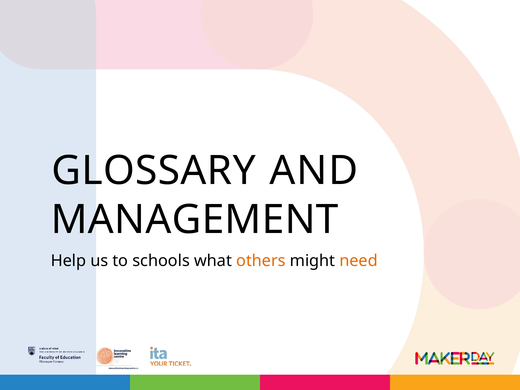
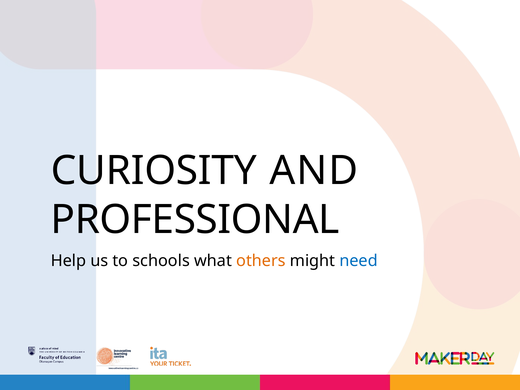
GLOSSARY: GLOSSARY -> CURIOSITY (154, 171)
MANAGEMENT: MANAGEMENT -> PROFESSIONAL (195, 220)
need colour: orange -> blue (359, 261)
